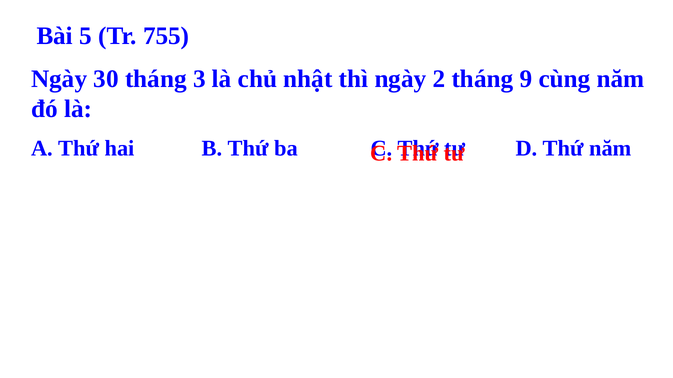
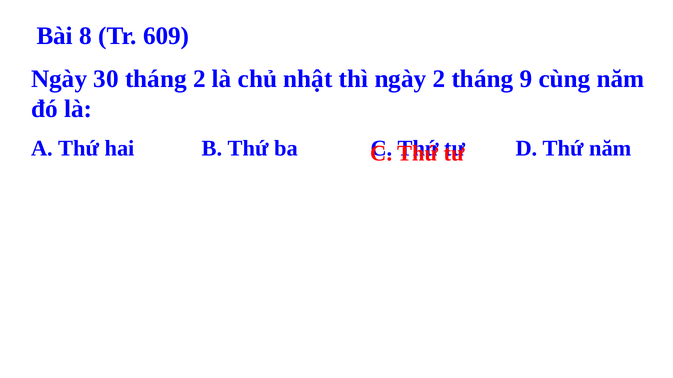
5: 5 -> 8 (86, 36)
755: 755 -> 609 (166, 36)
tháng 3: 3 -> 2 (199, 79)
